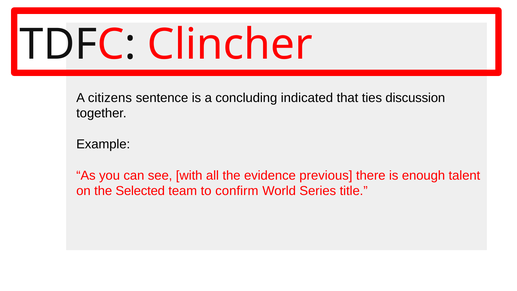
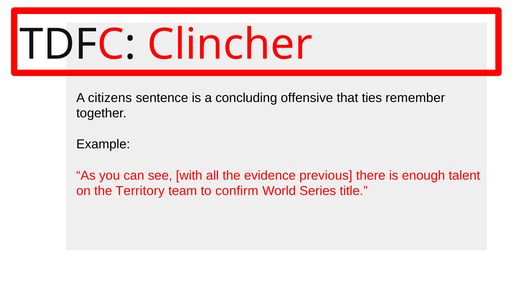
indicated: indicated -> offensive (307, 98)
discussion: discussion -> remember (415, 98)
Selected: Selected -> Territory (140, 191)
